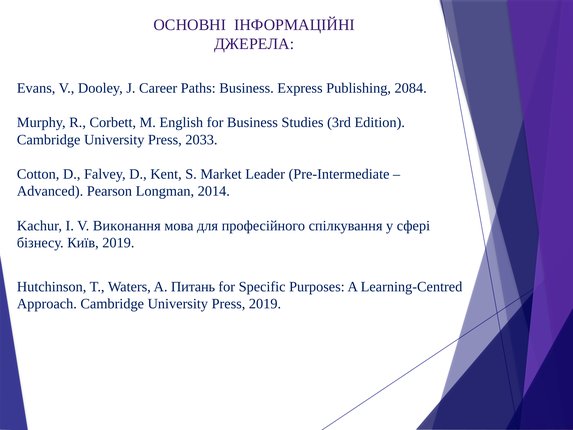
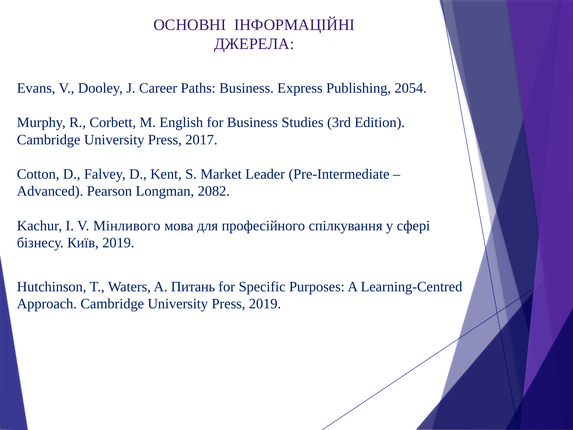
2084: 2084 -> 2054 (411, 88)
2033: 2033 -> 2017 (201, 140)
2014: 2014 -> 2082 (214, 191)
Виконання: Виконання -> Мінливого (127, 226)
